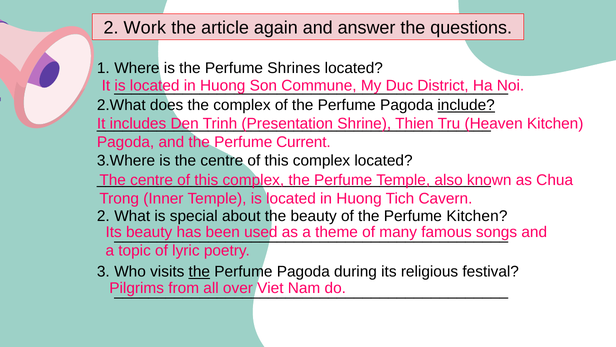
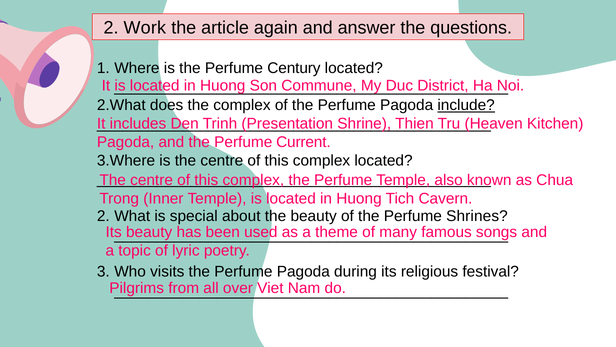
Shrines: Shrines -> Century (294, 68)
Perfume Kitchen: Kitchen -> Shrines (477, 216)
the underline: present -> none (199, 272)
